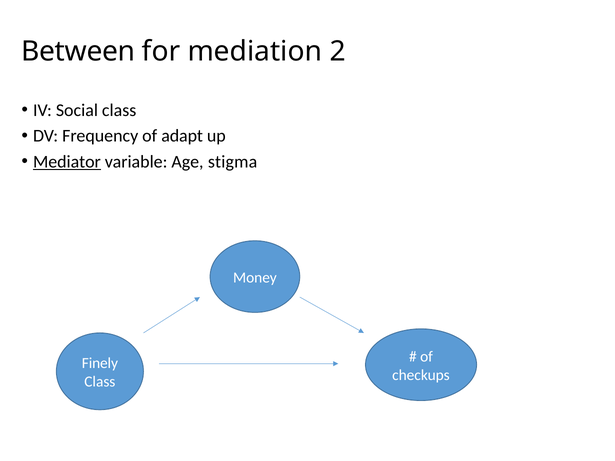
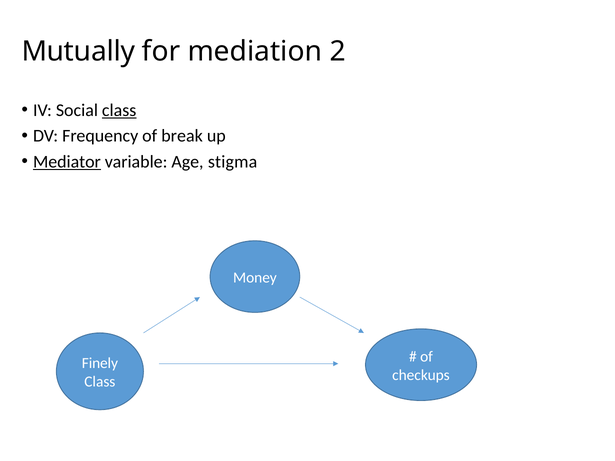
Between: Between -> Mutually (78, 51)
class underline: none -> present (119, 110)
adapt: adapt -> break (182, 136)
